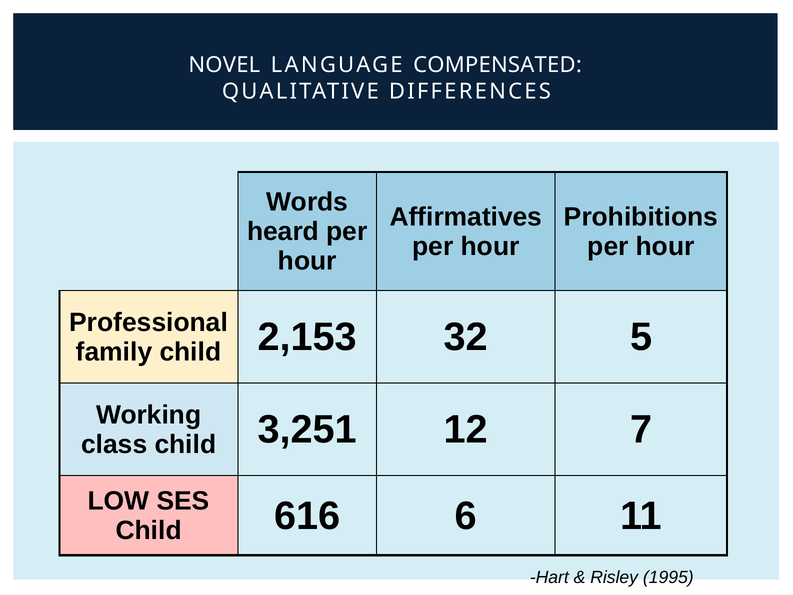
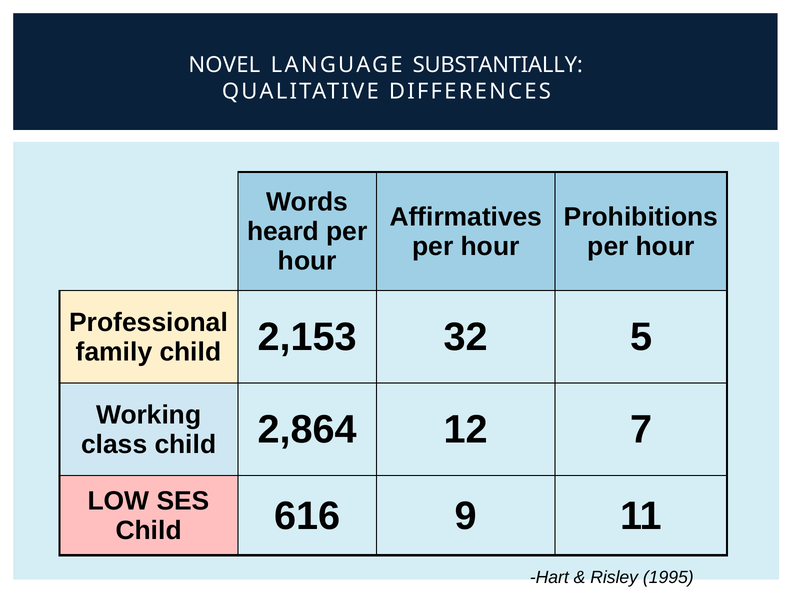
COMPENSATED: COMPENSATED -> SUBSTANTIALLY (498, 65)
3,251: 3,251 -> 2,864 (307, 430)
6: 6 -> 9 (466, 516)
